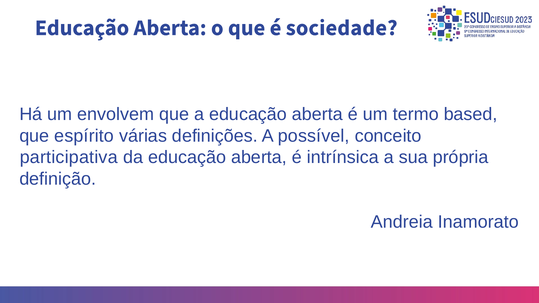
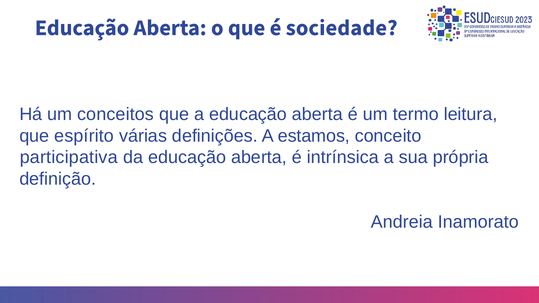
envolvem: envolvem -> conceitos (116, 114)
based: based -> leitura (471, 114)
possível: possível -> estamos (314, 136)
